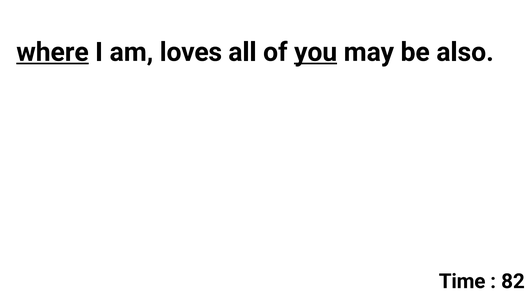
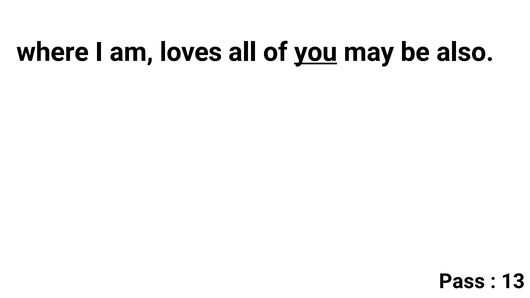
where underline: present -> none (53, 52)
Time: Time -> Pass (462, 281)
82: 82 -> 13 (513, 281)
